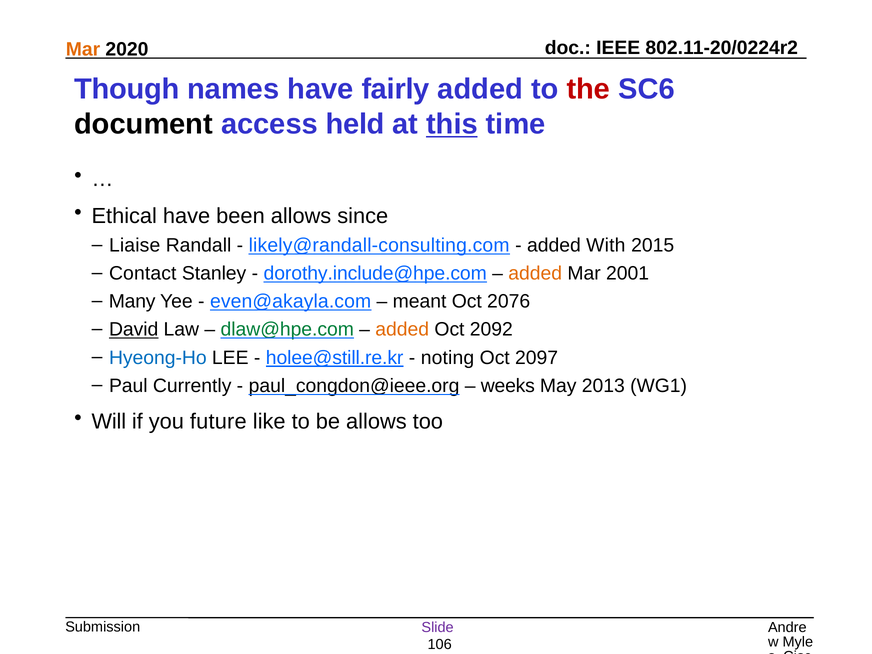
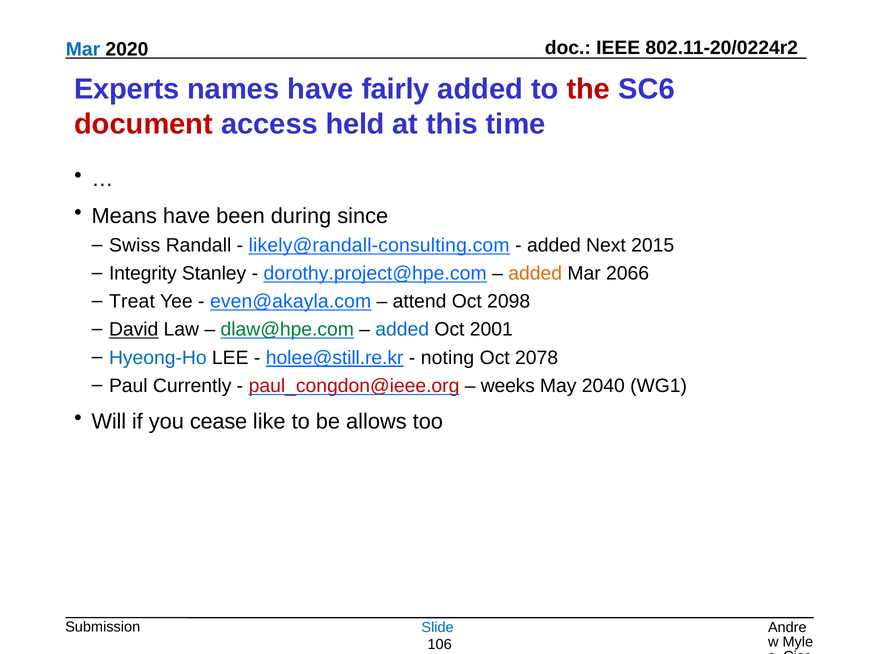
Mar colour: orange -> blue (83, 50)
Though: Though -> Experts (127, 89)
document colour: black -> red (144, 124)
this underline: present -> none (452, 124)
Ethical: Ethical -> Means (124, 216)
been allows: allows -> during (301, 216)
Liaise: Liaise -> Swiss (135, 245)
With: With -> Next (606, 245)
Contact: Contact -> Integrity (143, 273)
dorothy.include@hpe.com: dorothy.include@hpe.com -> dorothy.project@hpe.com (375, 273)
2001: 2001 -> 2066 (628, 273)
Many: Many -> Treat (132, 301)
meant: meant -> attend (420, 301)
2076: 2076 -> 2098 (509, 301)
added colour: orange -> blue (402, 330)
2092: 2092 -> 2001 (491, 330)
2097: 2097 -> 2078 (537, 358)
paul_congdon@ieee.org colour: black -> red (354, 386)
2013: 2013 -> 2040 (603, 386)
future: future -> cease (219, 422)
Slide colour: purple -> blue (438, 627)
